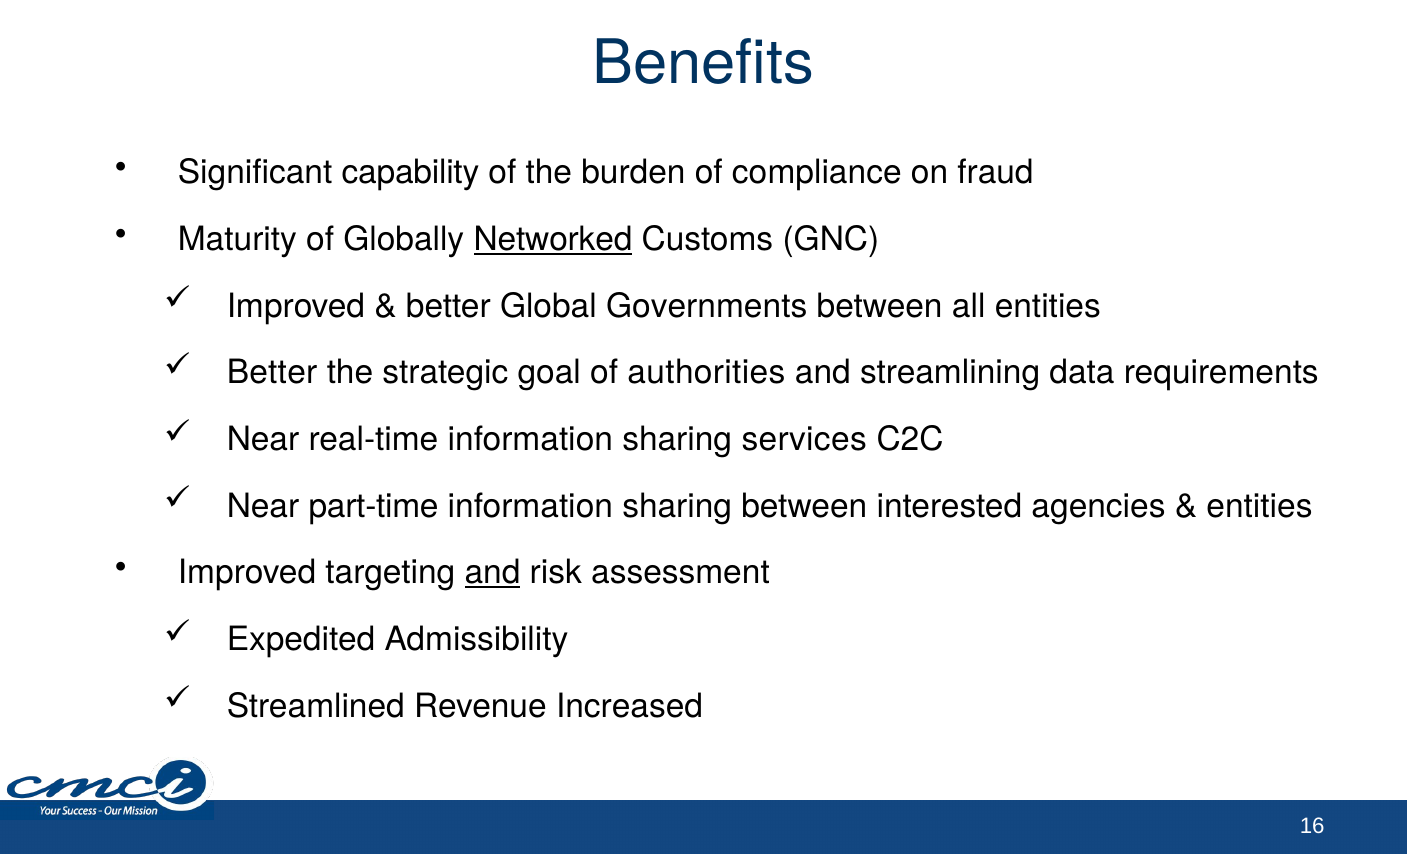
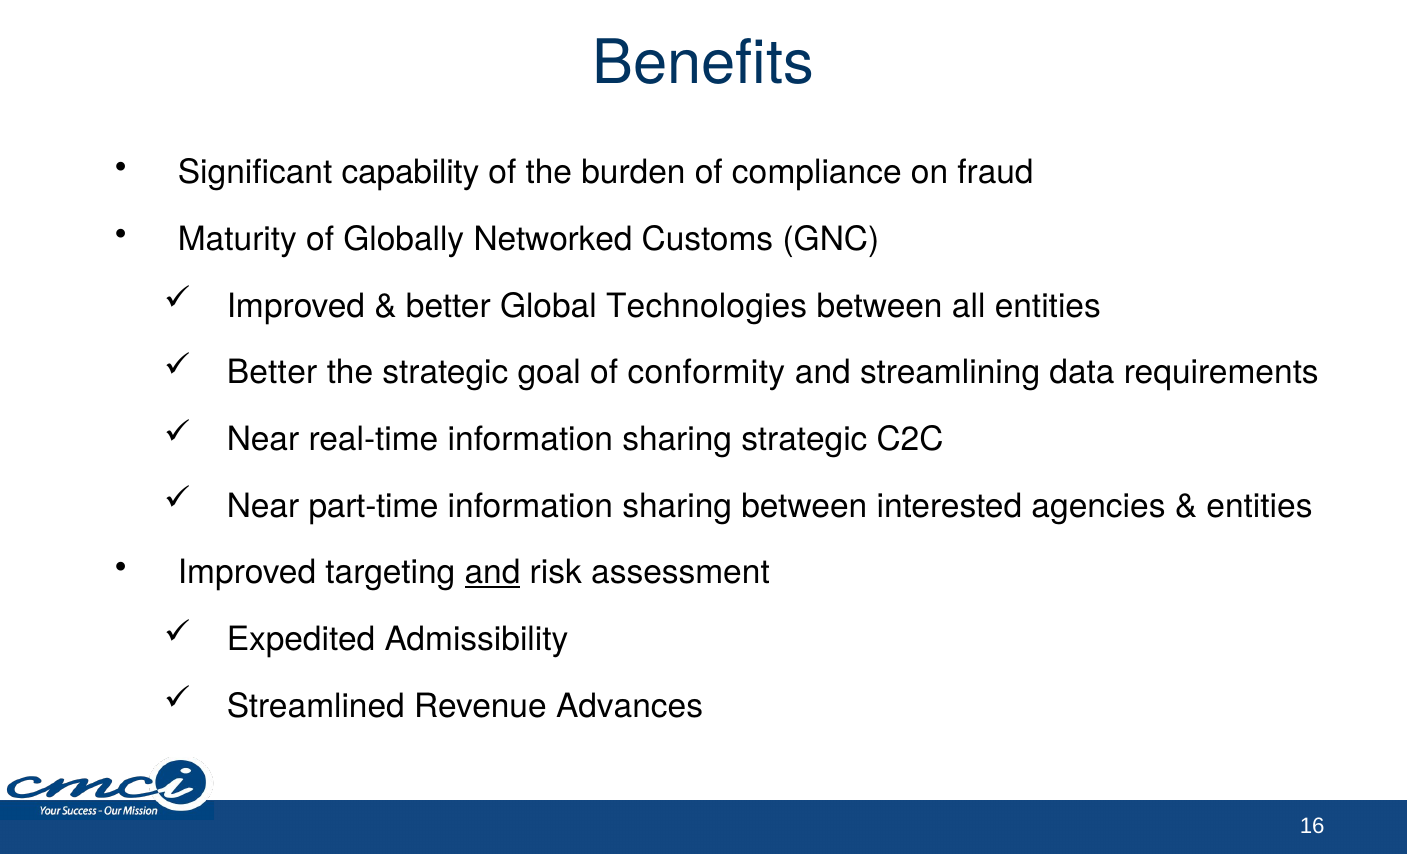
Networked underline: present -> none (553, 239)
Governments: Governments -> Technologies (707, 306)
authorities: authorities -> conformity (706, 373)
sharing services: services -> strategic (804, 440)
Increased: Increased -> Advances (630, 706)
